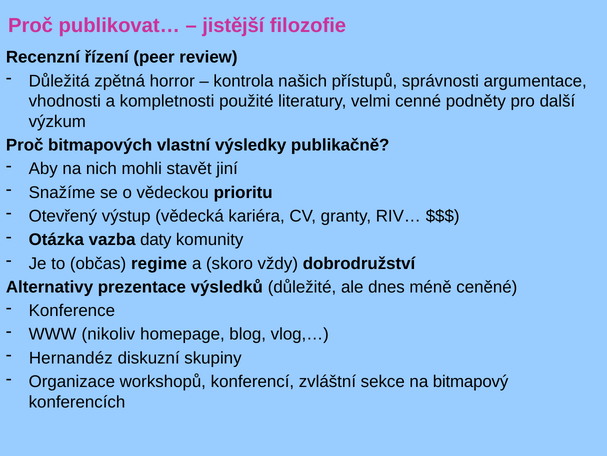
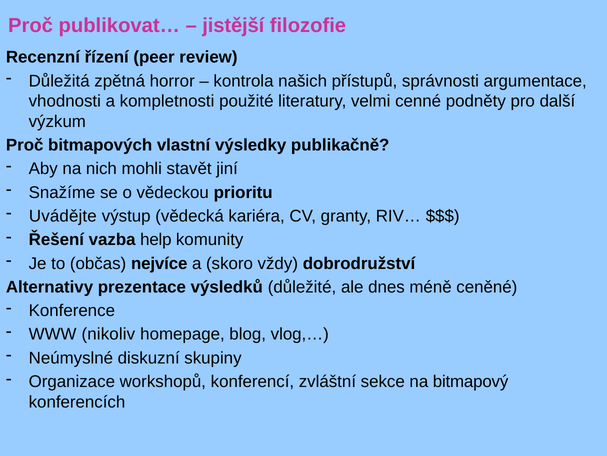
Otevřený: Otevřený -> Uvádějte (63, 216)
Otázka: Otázka -> Řešení (56, 239)
daty: daty -> help (156, 239)
regime: regime -> nejvíce (159, 263)
Hernandéz: Hernandéz -> Neúmyslné (71, 357)
